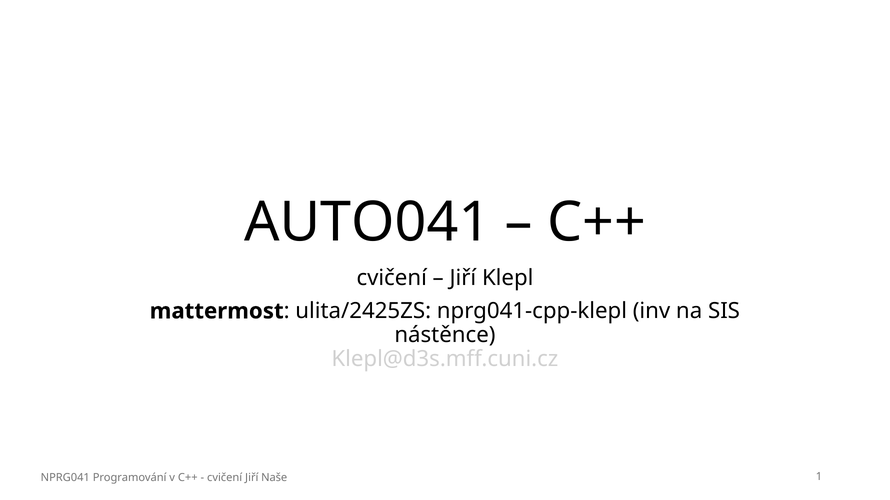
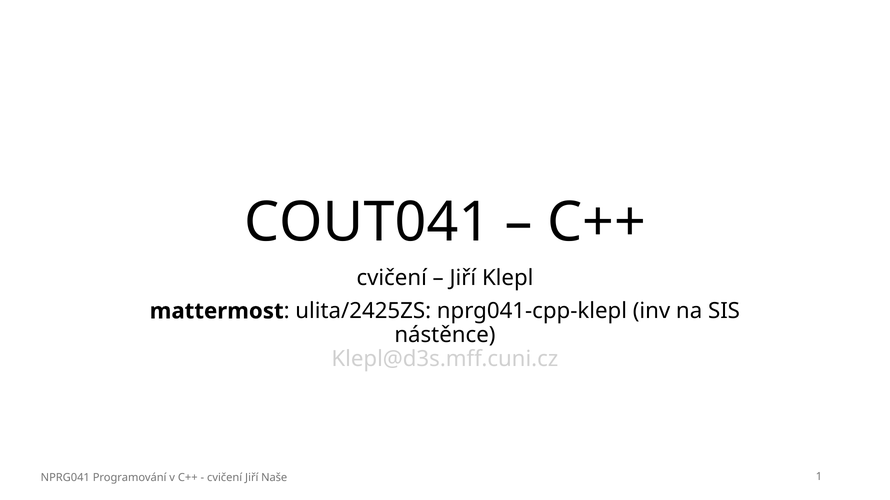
AUTO041: AUTO041 -> COUT041 (367, 222)
